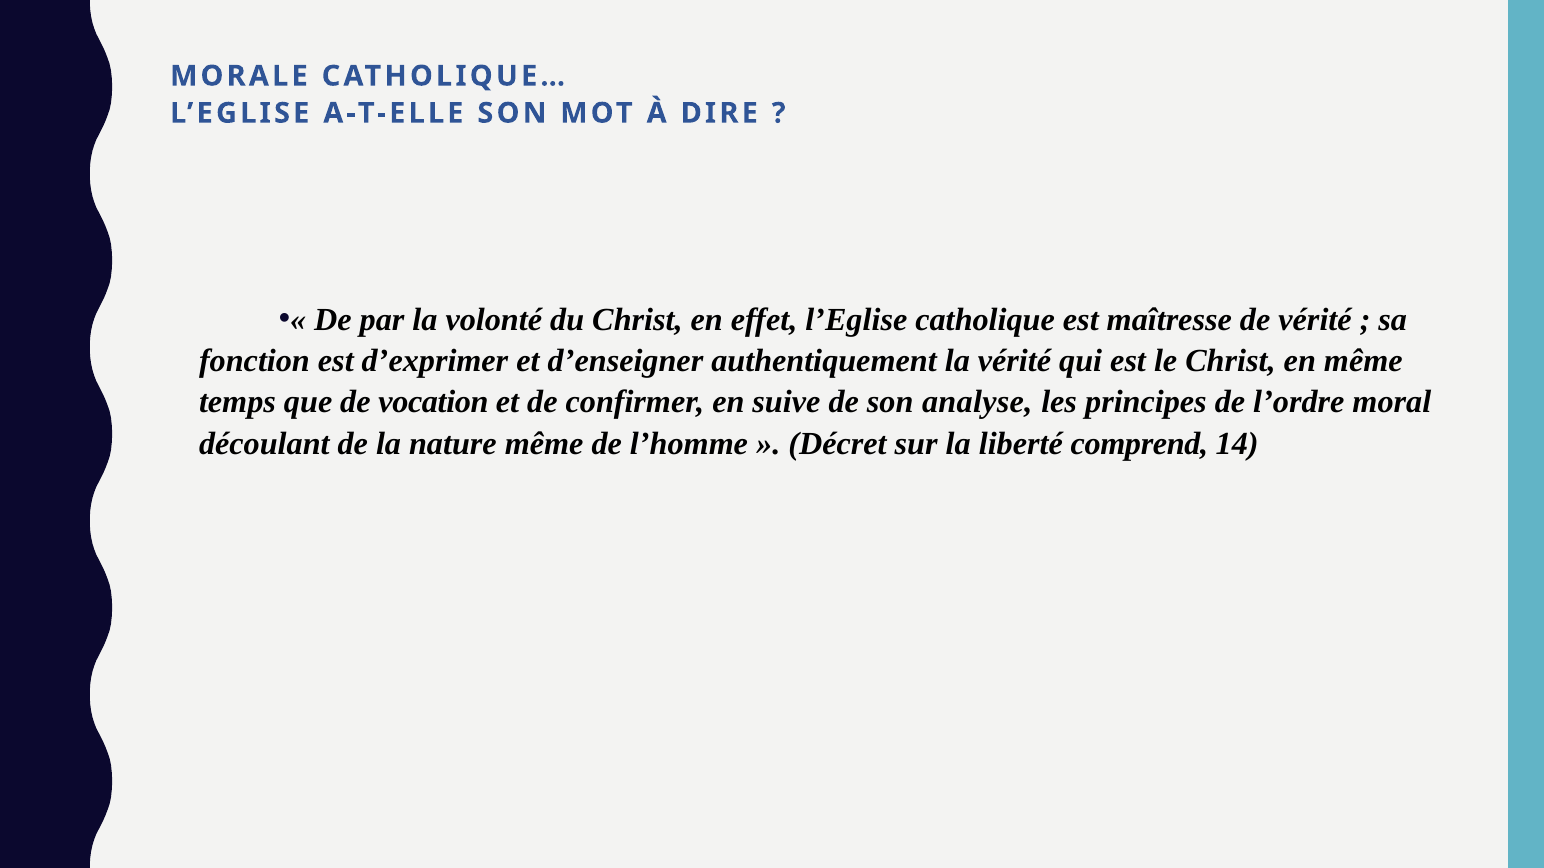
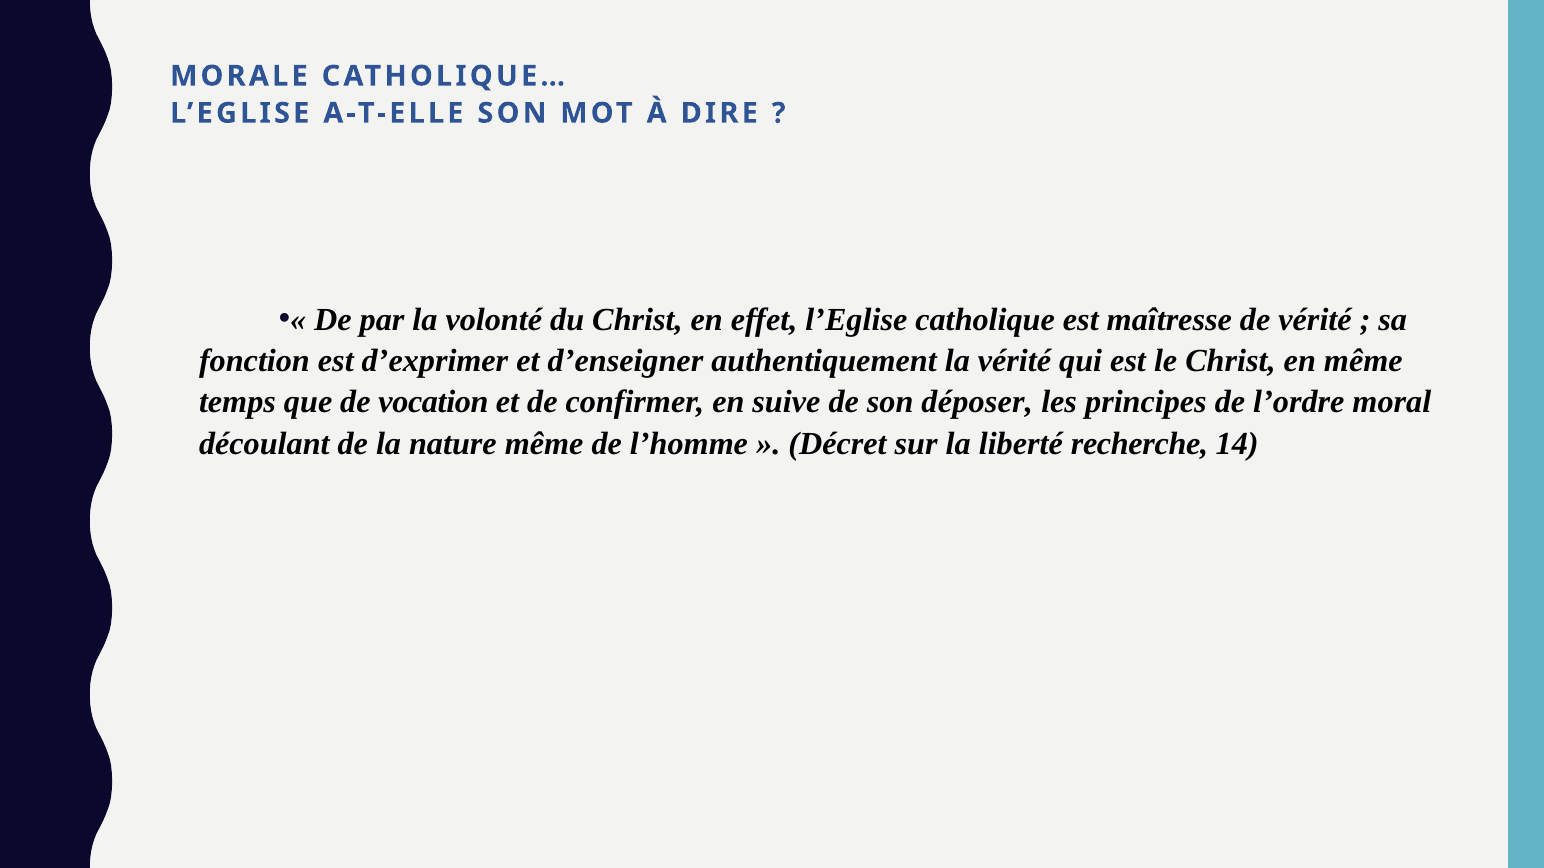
analyse: analyse -> déposer (977, 402)
comprend: comprend -> recherche (1139, 444)
